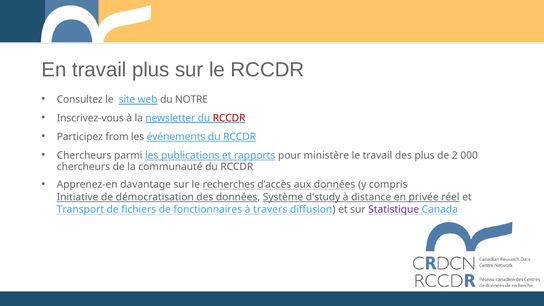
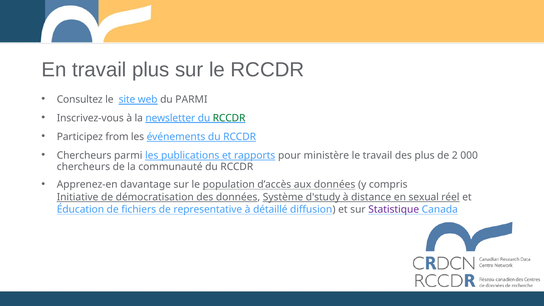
du NOTRE: NOTRE -> PARMI (191, 100)
RCCDR colour: red -> green (229, 118)
recherches: recherches -> population (229, 185)
privée: privée -> sexual (424, 197)
Transport: Transport -> Éducation (80, 210)
fonctionnaires: fonctionnaires -> representative (208, 210)
travers: travers -> détaillé (270, 210)
